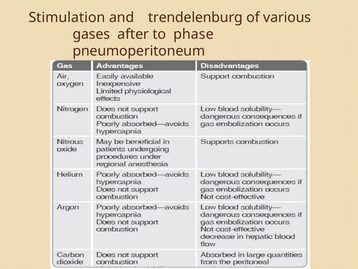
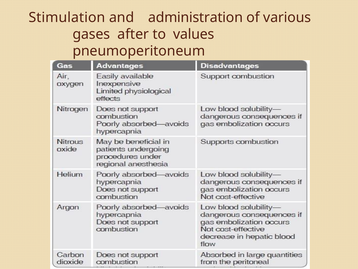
trendelenburg: trendelenburg -> administration (195, 17)
phase: phase -> values (194, 34)
